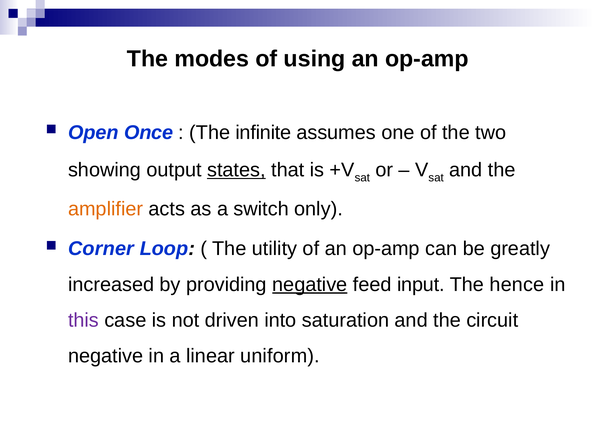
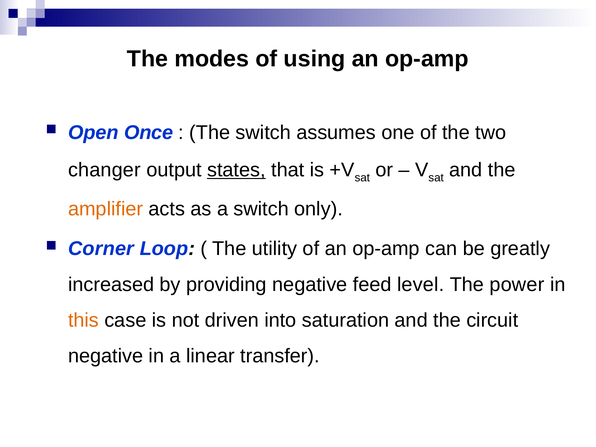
The infinite: infinite -> switch (263, 133)
showing: showing -> changer (104, 170)
negative underline: present -> none (310, 284)
input: input -> level (421, 284)
hence: hence -> power (517, 284)
this colour: purple -> orange (83, 320)
uniform: uniform -> transfer (280, 356)
